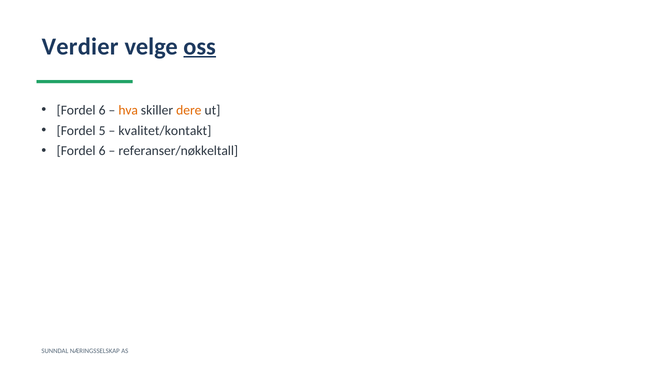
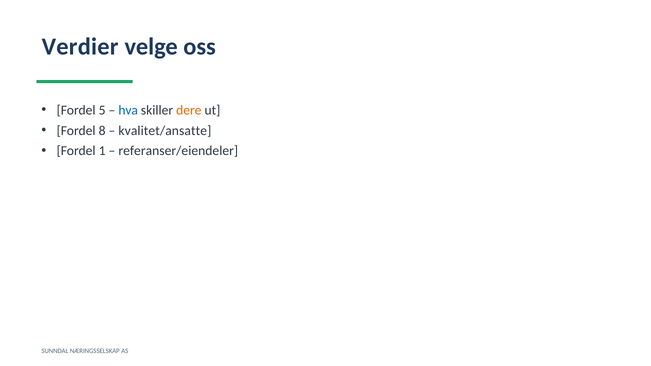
oss underline: present -> none (200, 46)
6: 6 -> 5 (102, 110)
hva colour: orange -> blue (128, 110)
5: 5 -> 8 (102, 131)
kvalitet/kontakt: kvalitet/kontakt -> kvalitet/ansatte (165, 131)
6: 6 -> 1 (102, 151)
referanser/nøkkeltall: referanser/nøkkeltall -> referanser/eiendeler (178, 151)
